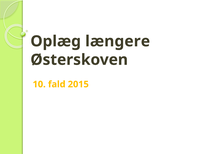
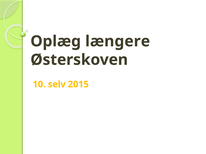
fald: fald -> selv (57, 85)
